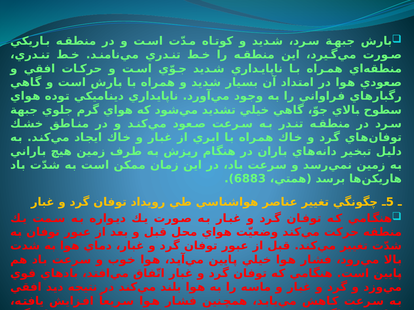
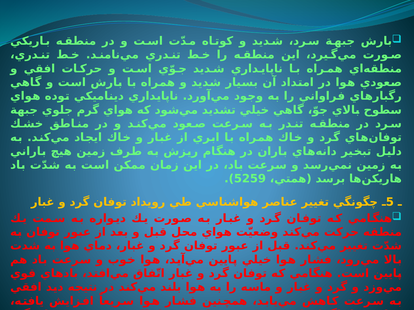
6883: 6883 -> 5259 (250, 179)
